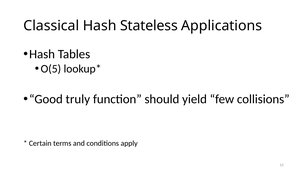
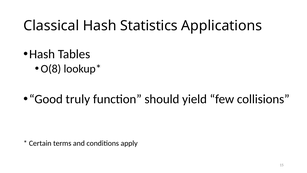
Stateless: Stateless -> Statistics (149, 26)
O(5: O(5 -> O(8 (51, 69)
